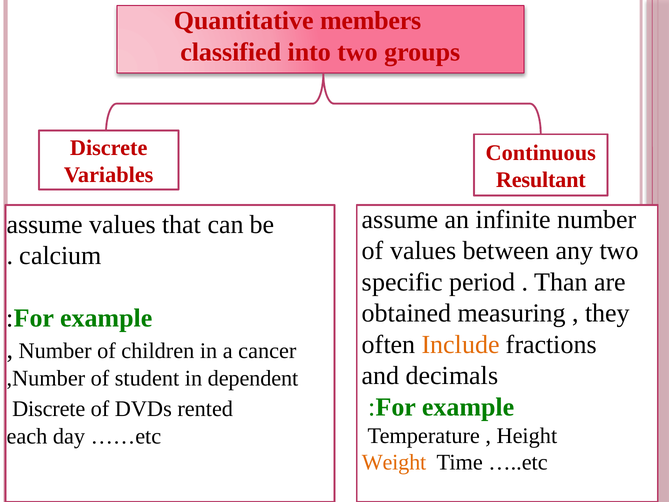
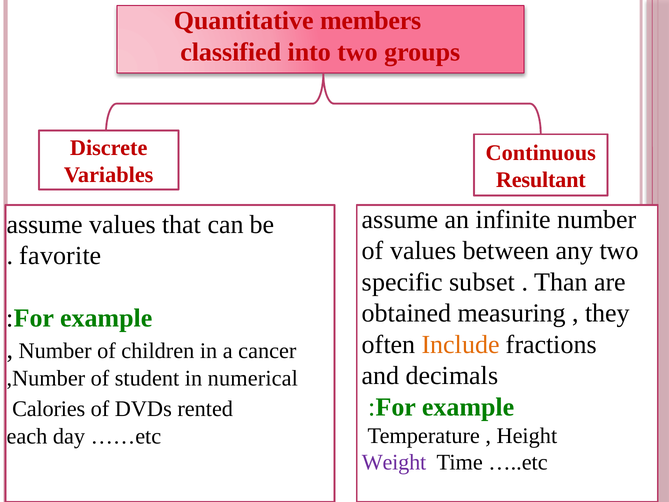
calcium: calcium -> favorite (60, 256)
period: period -> subset (482, 282)
dependent: dependent -> numerical (253, 378)
Discrete: Discrete -> Calories (49, 409)
Weight colour: orange -> purple (394, 462)
